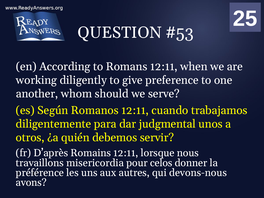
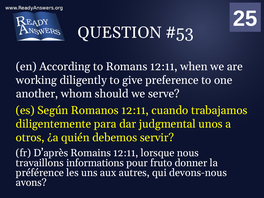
misericordia: misericordia -> informations (95, 163)
celos: celos -> fruto (161, 163)
